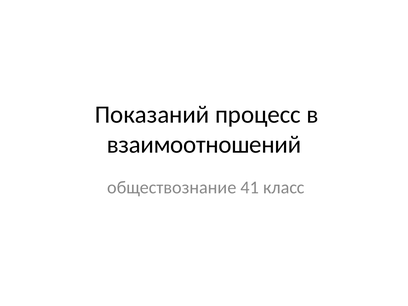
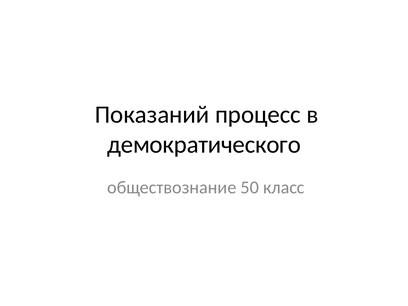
взаимоотношений: взаимоотношений -> демократического (204, 145)
41: 41 -> 50 (250, 188)
